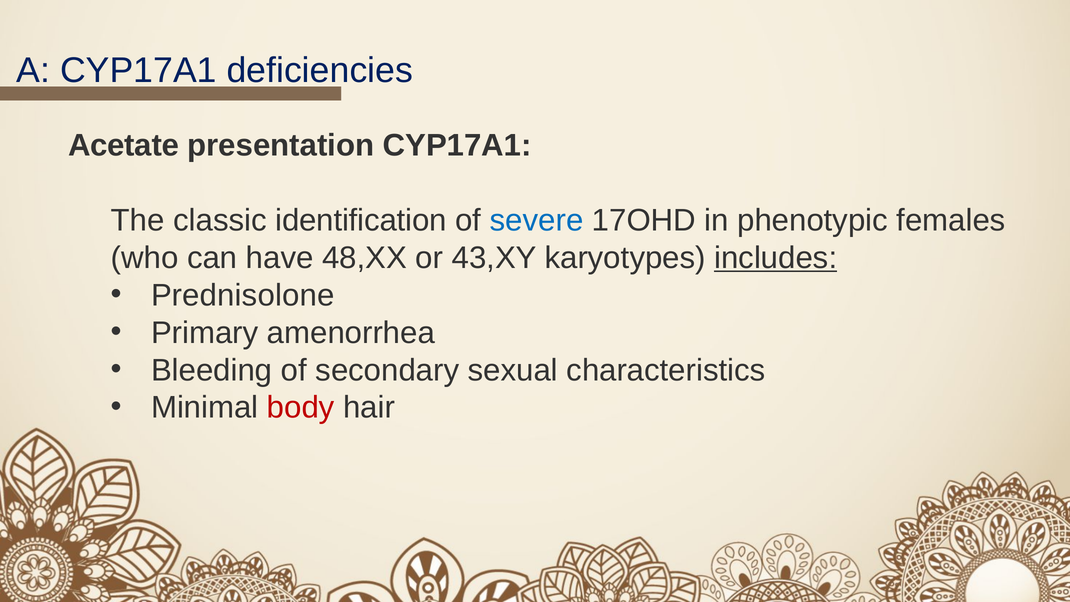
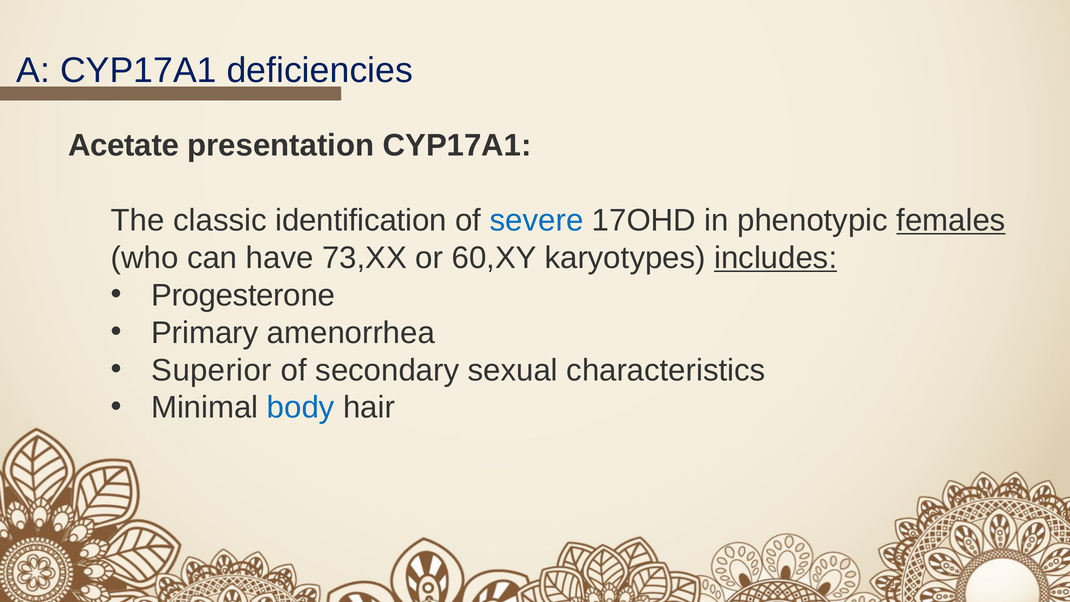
females underline: none -> present (951, 220)
48,XX: 48,XX -> 73,XX (365, 258)
43,XY: 43,XY -> 60,XY (494, 258)
Prednisolone: Prednisolone -> Progesterone (243, 295)
Bleeding: Bleeding -> Superior (212, 370)
body colour: red -> blue (301, 408)
